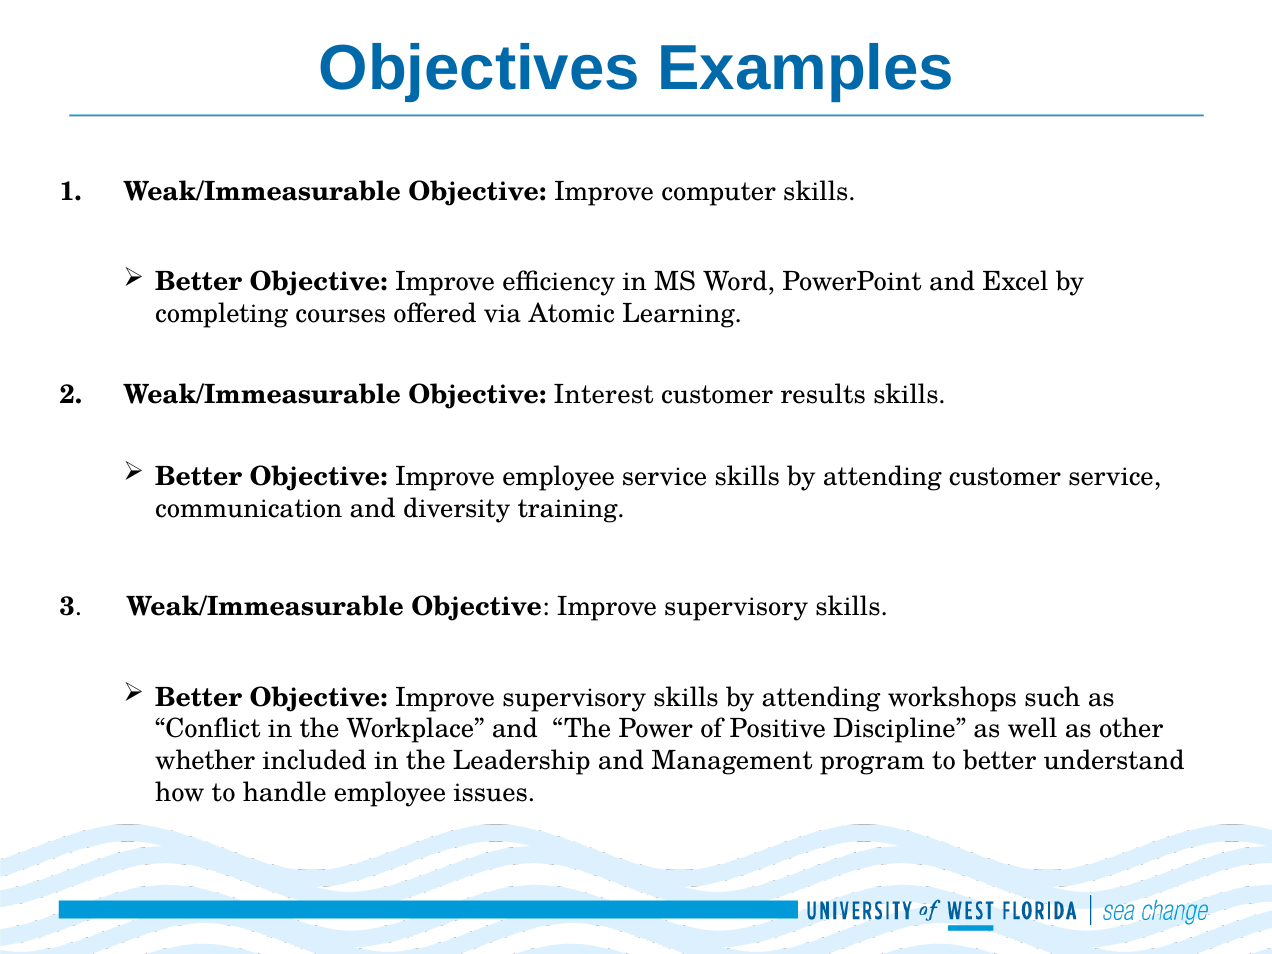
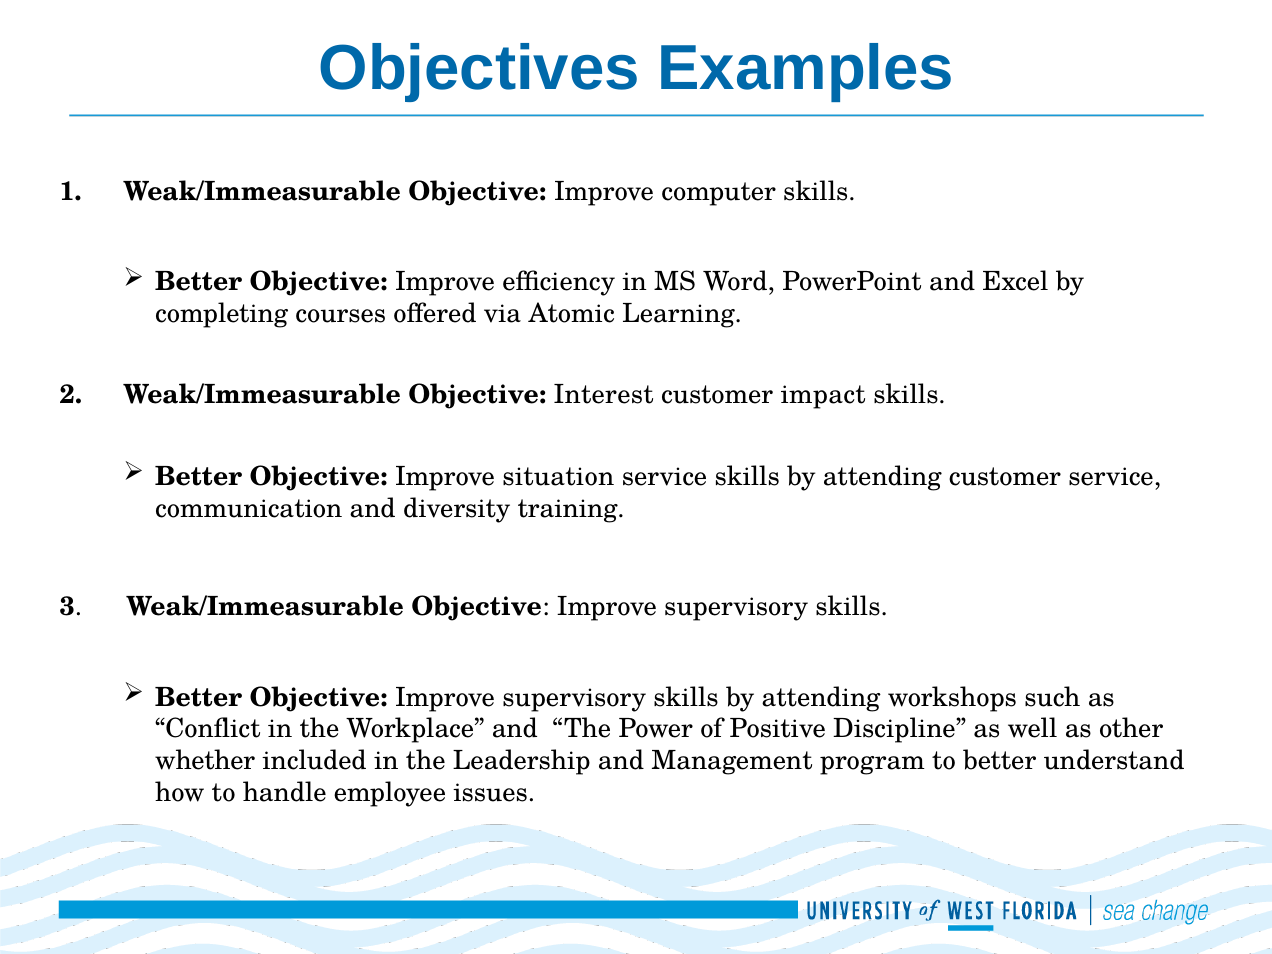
results: results -> impact (823, 395)
Improve employee: employee -> situation (558, 476)
